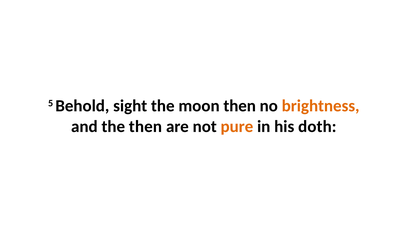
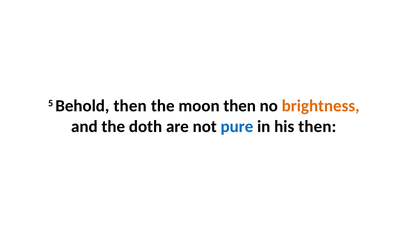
Behold sight: sight -> then (130, 106)
the then: then -> doth (146, 126)
pure colour: orange -> blue (237, 126)
his doth: doth -> then (317, 126)
